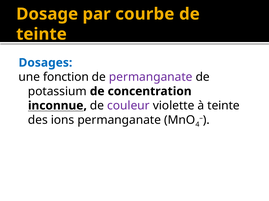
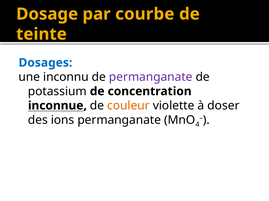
fonction: fonction -> inconnu (66, 77)
couleur colour: purple -> orange (128, 106)
à teinte: teinte -> doser (223, 106)
